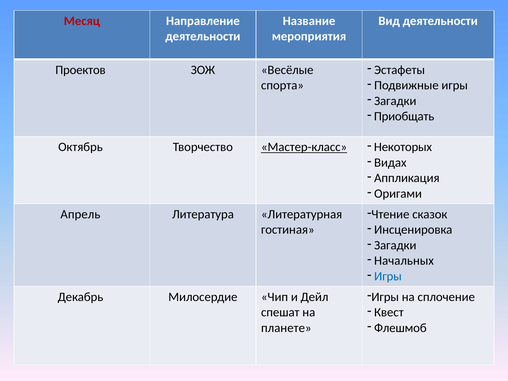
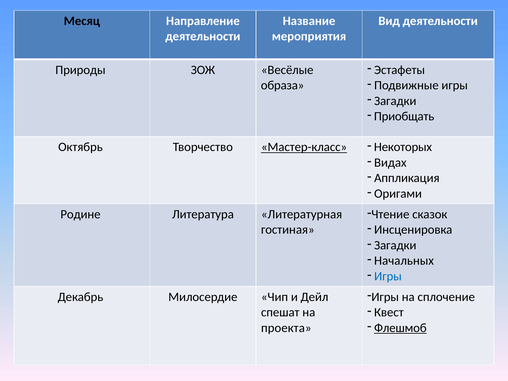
Месяц colour: red -> black (82, 21)
Проектов: Проектов -> Природы (80, 70)
спорта: спорта -> образа (283, 85)
Апрель: Апрель -> Родине (80, 214)
Флешмоб underline: none -> present (400, 328)
планете: планете -> проекта (286, 328)
